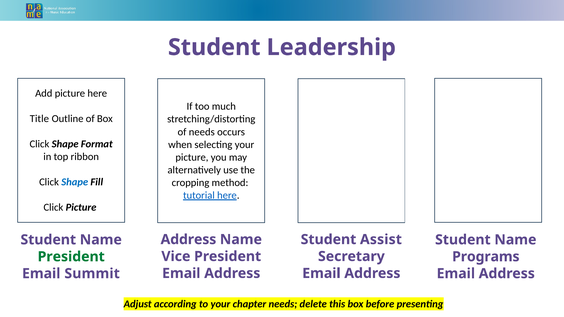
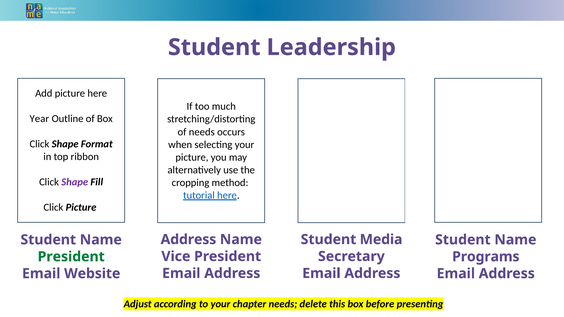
Title: Title -> Year (39, 119)
Shape colour: blue -> purple (75, 182)
Assist: Assist -> Media (381, 240)
Summit: Summit -> Website (92, 274)
